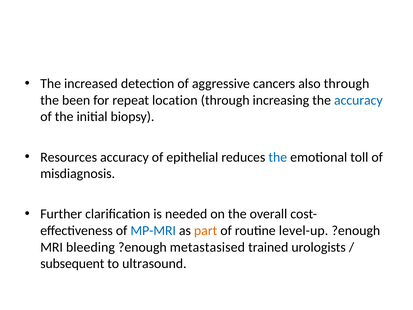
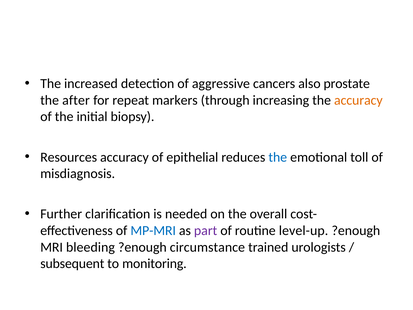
also through: through -> prostate (347, 84)
been: been -> after (76, 100)
location: location -> markers (175, 100)
accuracy colour: blue -> orange (358, 100)
part colour: orange -> purple (206, 230)
metastasised: metastasised -> circumstance (207, 247)
ultrasound: ultrasound -> monitoring (154, 263)
